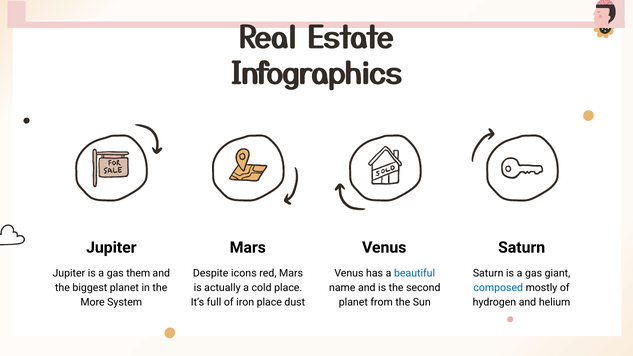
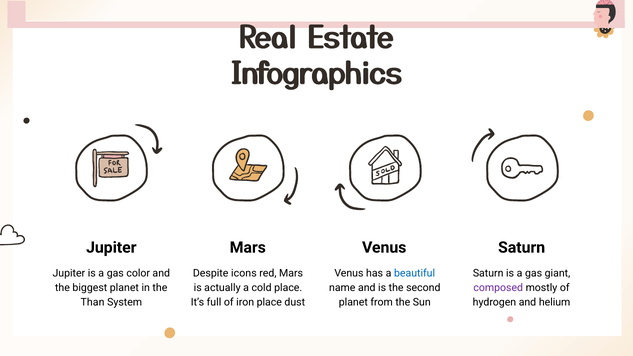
them: them -> color (138, 273)
composed colour: blue -> purple (498, 288)
More: More -> Than (92, 303)
